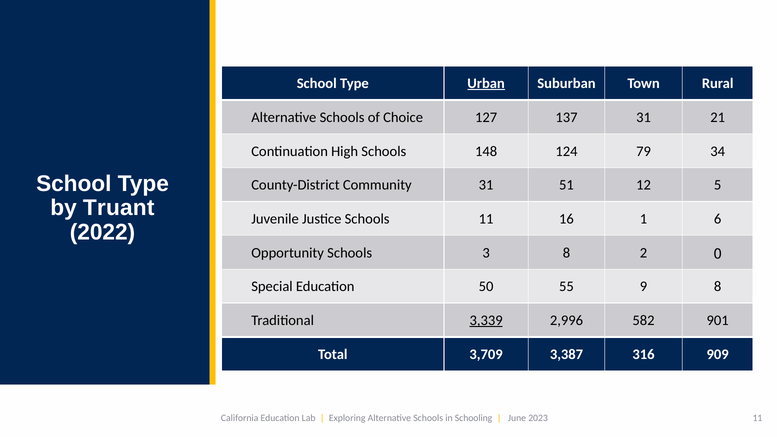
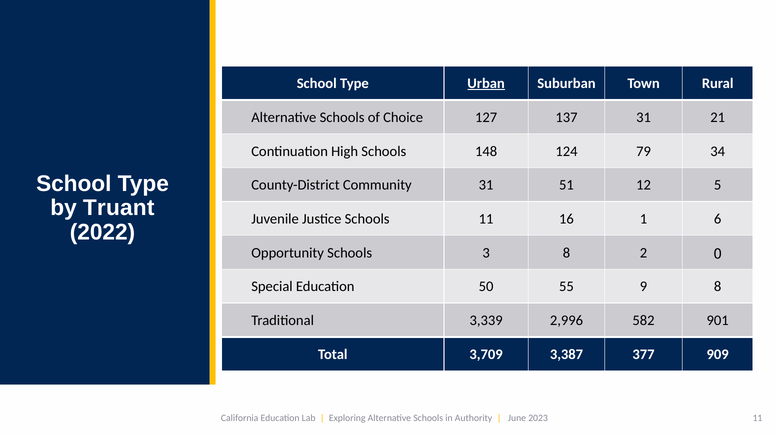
3,339 underline: present -> none (486, 320)
316: 316 -> 377 (644, 354)
Schooling: Schooling -> Authority (474, 418)
